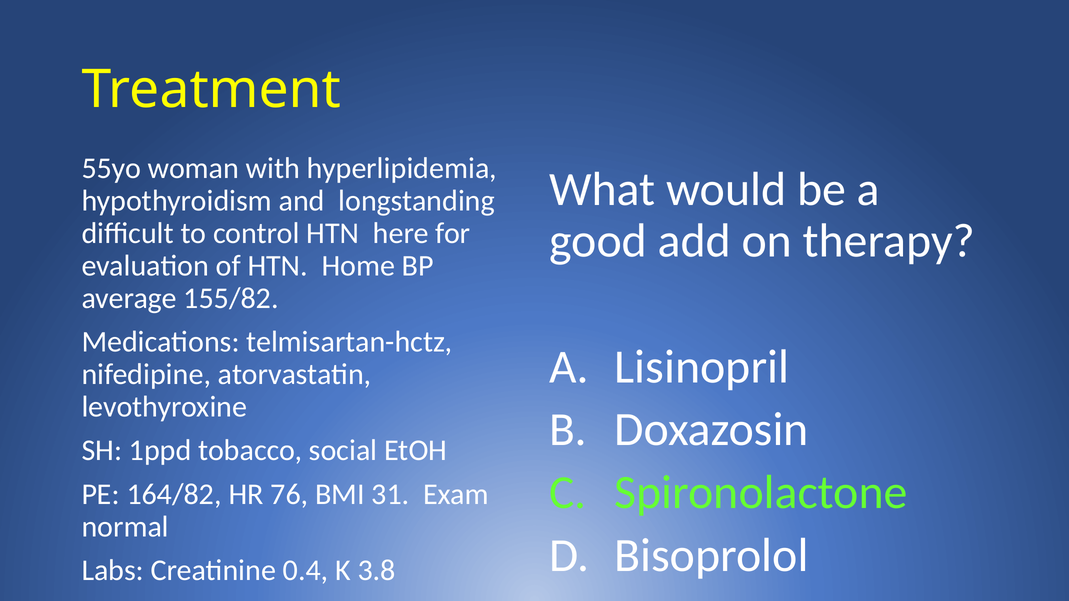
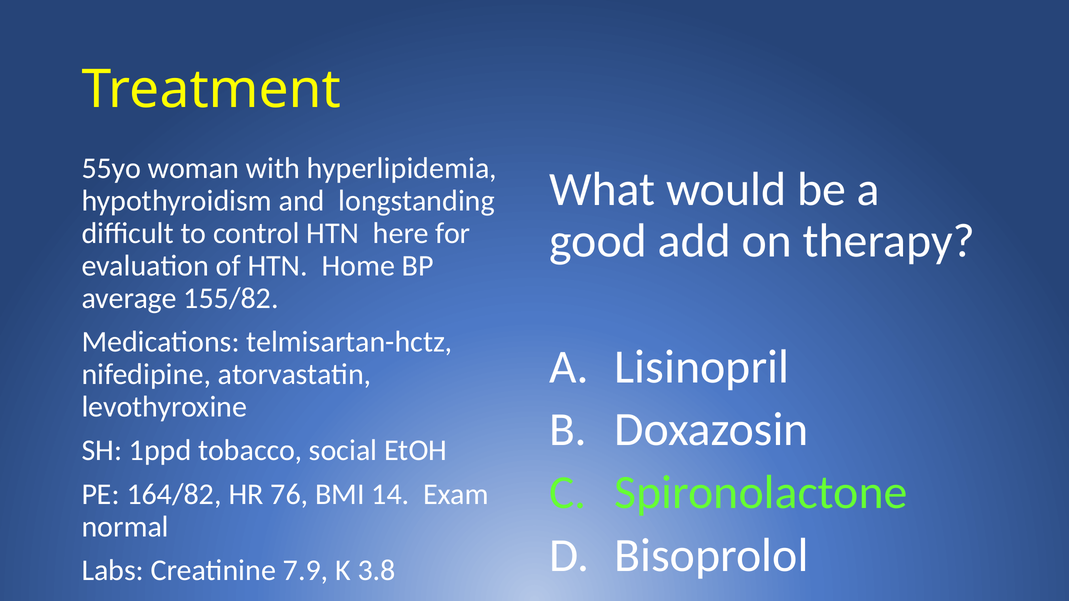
31: 31 -> 14 (390, 494)
0.4: 0.4 -> 7.9 (306, 571)
